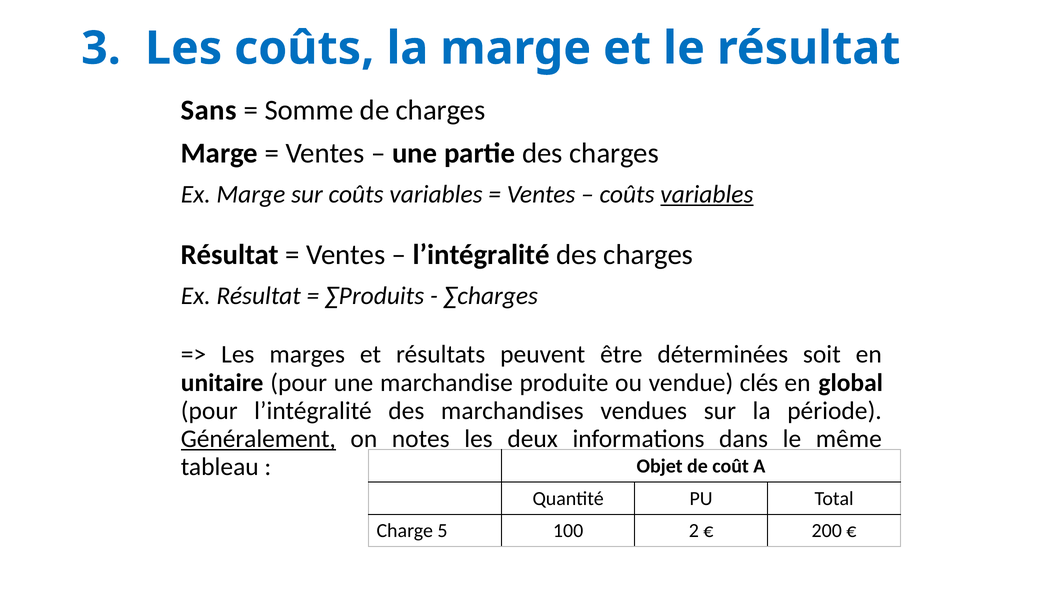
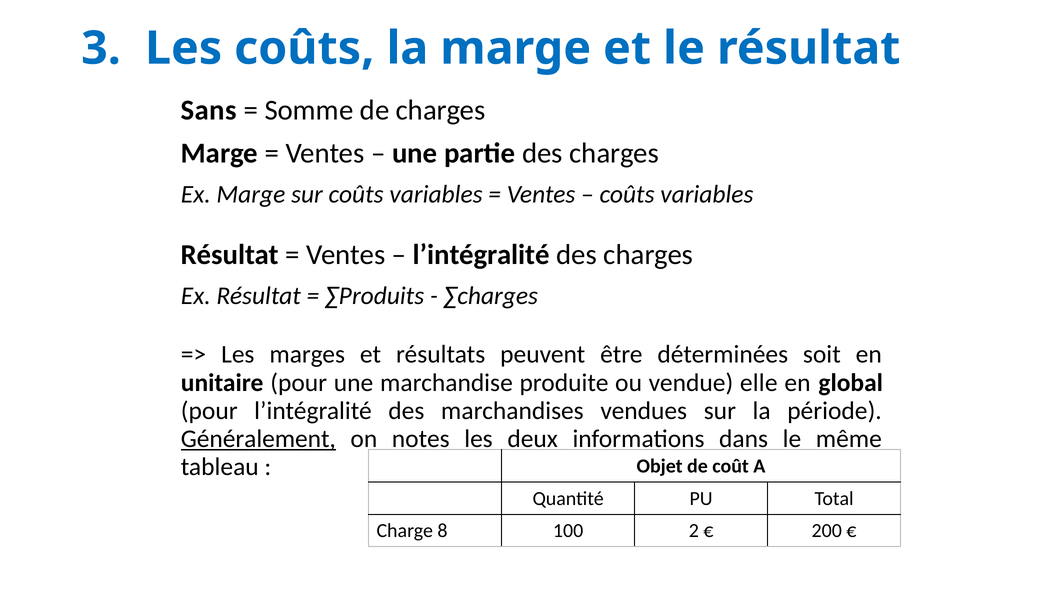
variables underline: present -> none (707, 194)
clés: clés -> elle (759, 383)
5: 5 -> 8 (443, 531)
